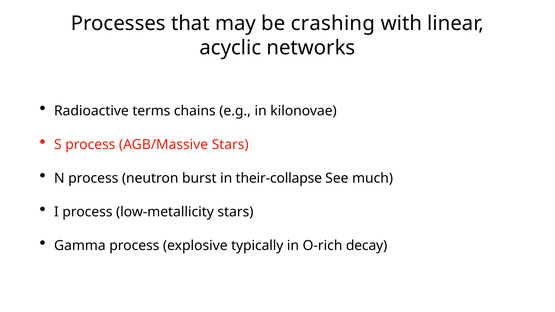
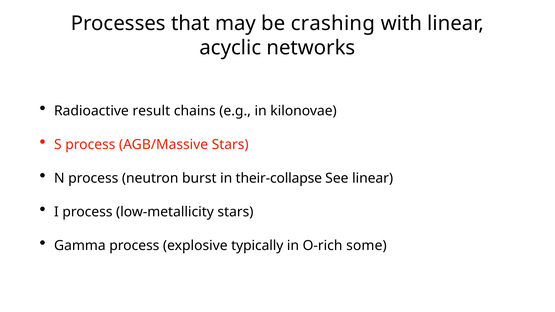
terms: terms -> result (151, 111)
See much: much -> linear (373, 178)
decay: decay -> some (366, 246)
